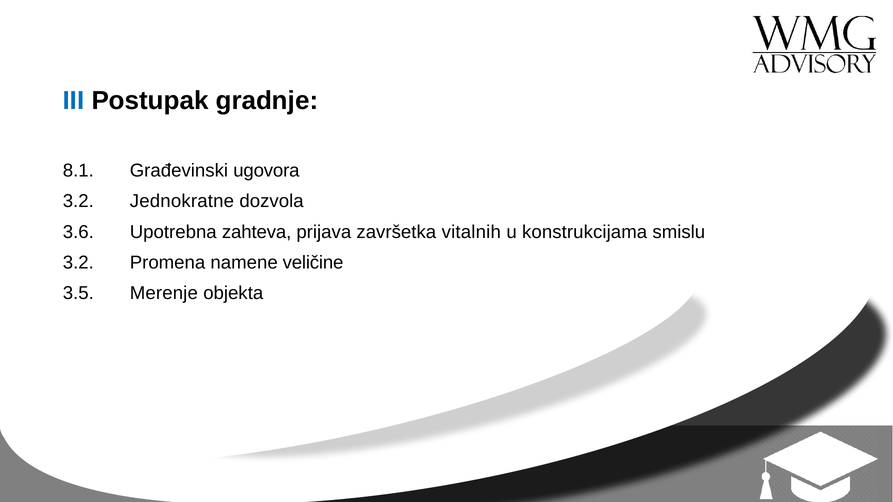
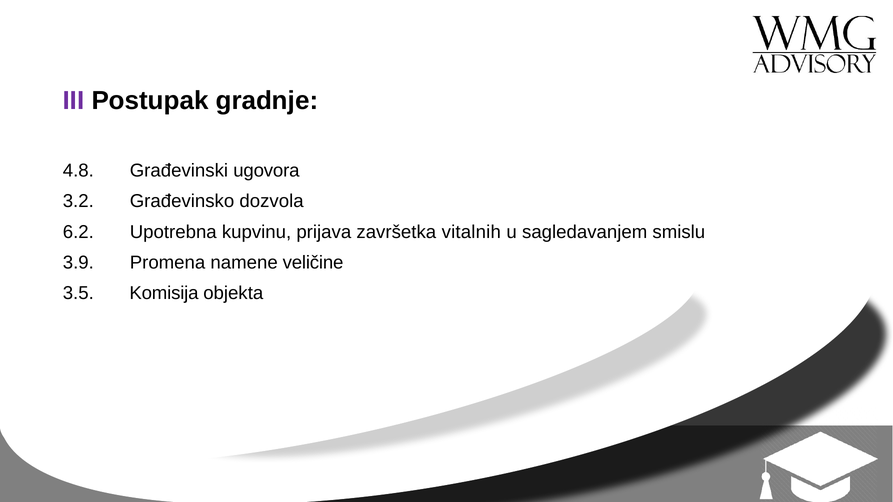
III colour: blue -> purple (74, 101)
8.1: 8.1 -> 4.8 (78, 171)
Jednokratne: Jednokratne -> Građevinsko (182, 201)
3.6: 3.6 -> 6.2 (78, 232)
zahteva: zahteva -> kupvinu (257, 232)
konstrukcijama: konstrukcijama -> sagledavanjem (585, 232)
3.2: 3.2 -> 3.9 (78, 263)
Merenje: Merenje -> Komisija (164, 294)
